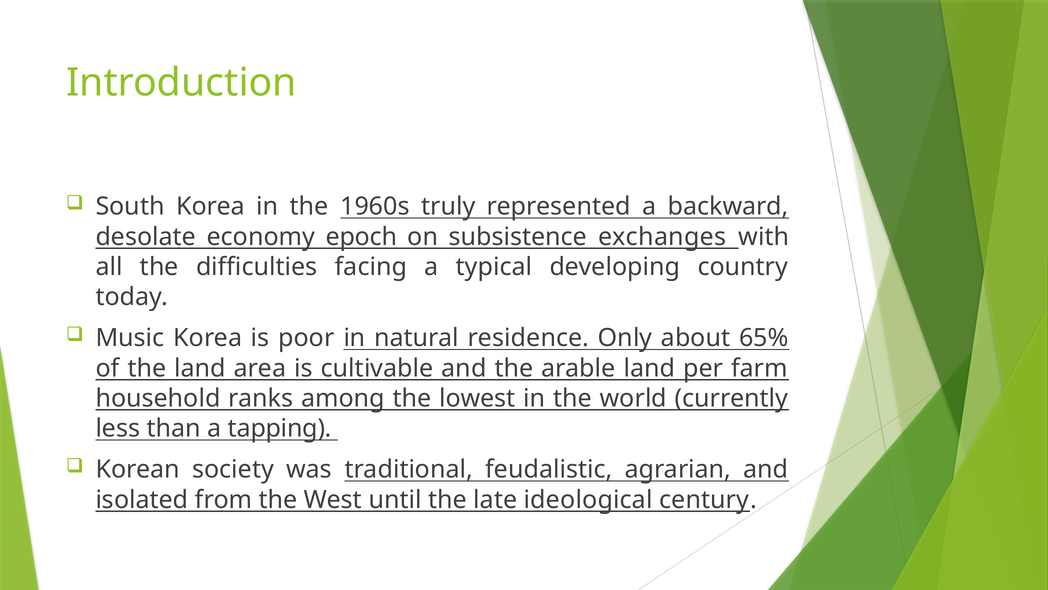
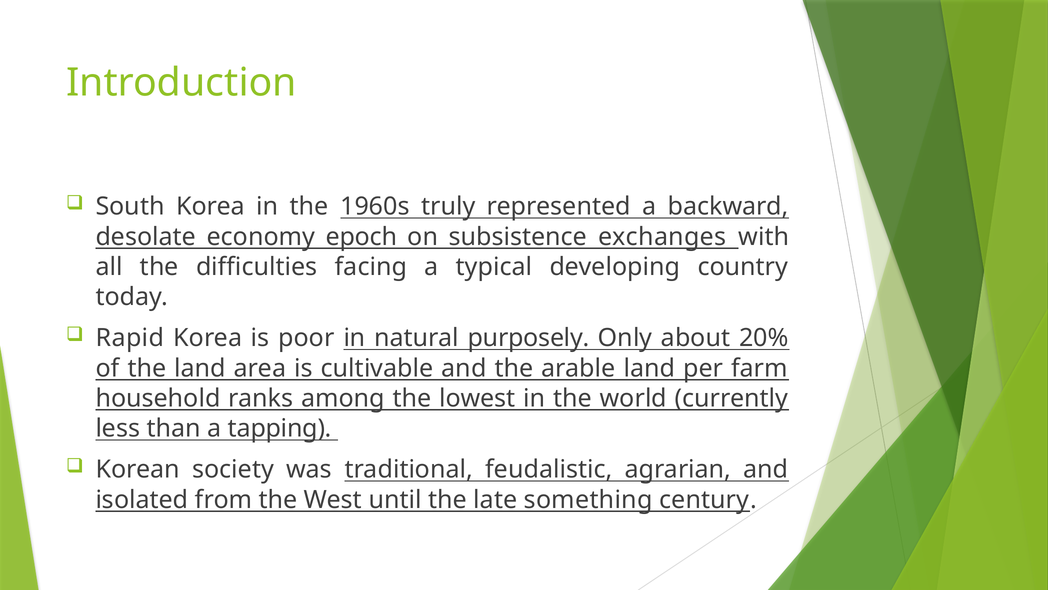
Music: Music -> Rapid (130, 338)
residence: residence -> purposely (528, 338)
65%: 65% -> 20% (764, 338)
ideological: ideological -> something (588, 499)
